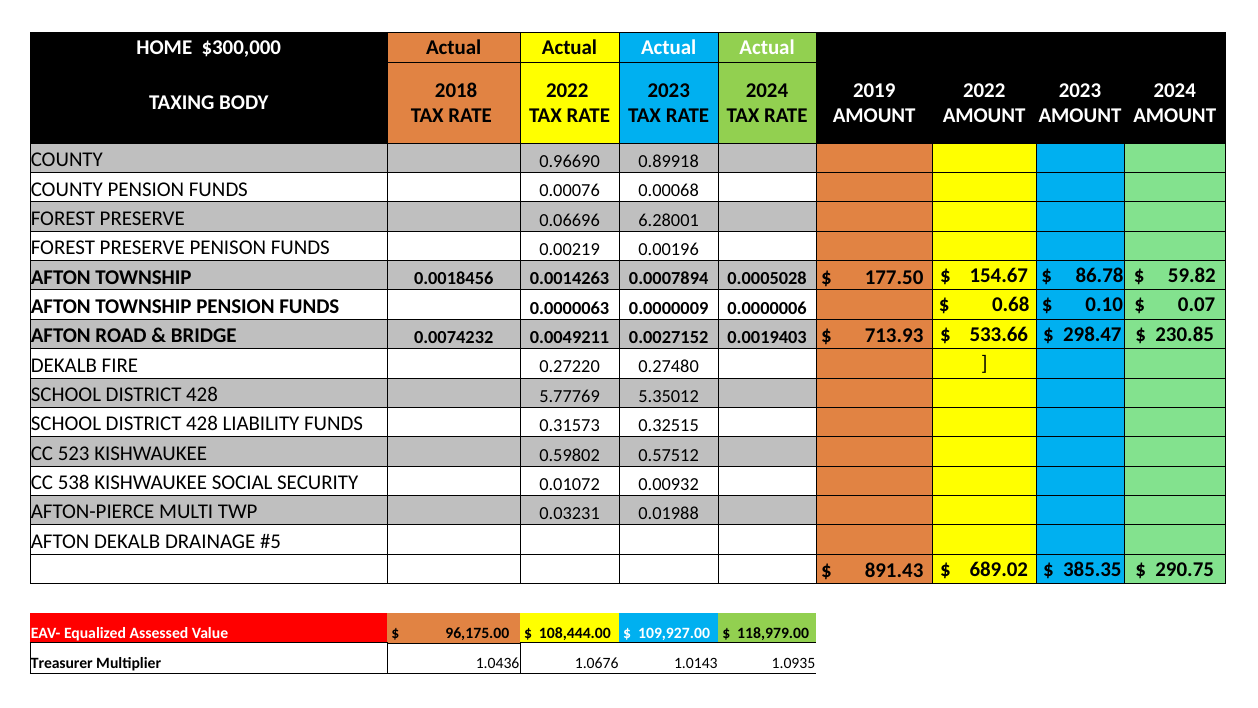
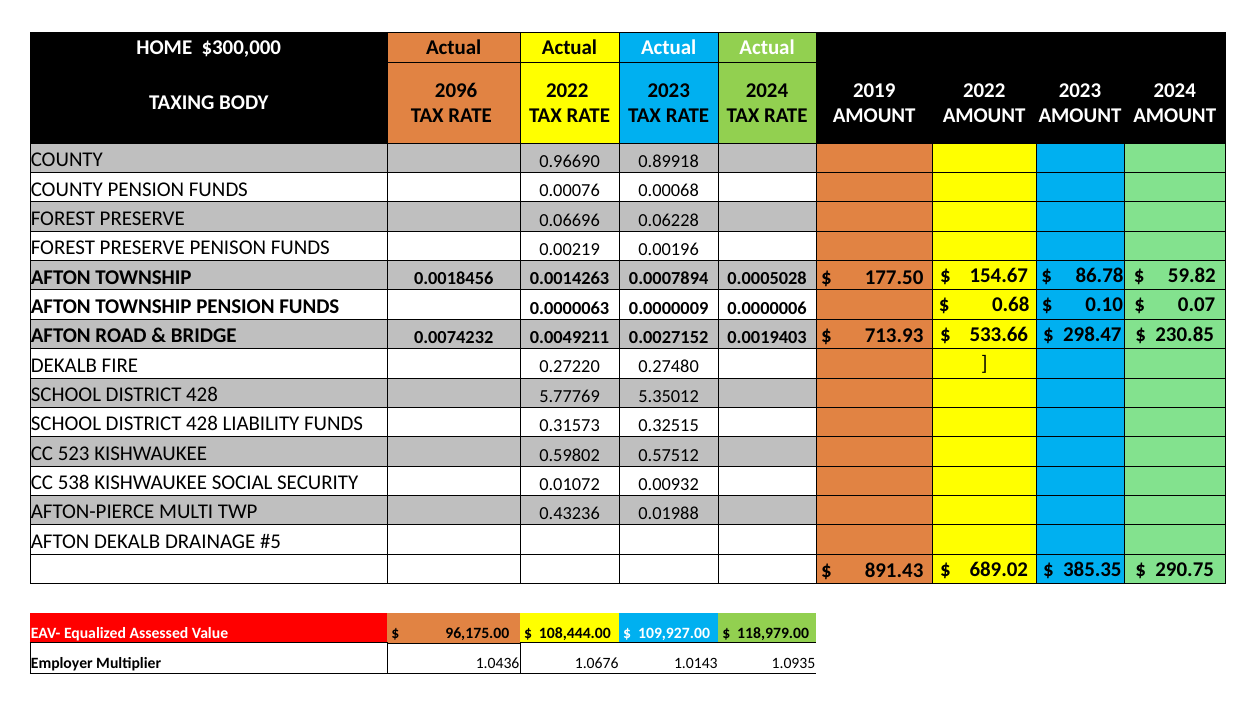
2018: 2018 -> 2096 (456, 90)
6.28001: 6.28001 -> 0.06228 (669, 220)
0.03231: 0.03231 -> 0.43236 (570, 513)
Treasurer: Treasurer -> Employer (62, 663)
